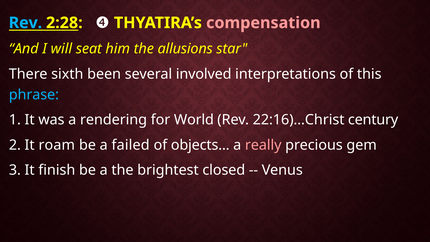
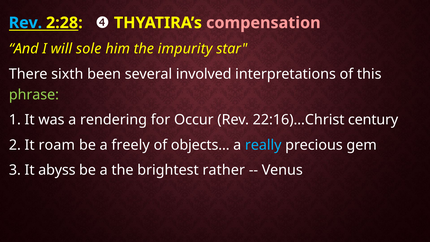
seat: seat -> sole (89, 49)
allusions: allusions -> impurity (185, 49)
phrase colour: light blue -> light green (34, 95)
World: World -> Occur (194, 120)
failed: failed -> freely (131, 145)
really colour: pink -> light blue (263, 145)
finish: finish -> abyss (57, 170)
closed: closed -> rather (224, 170)
